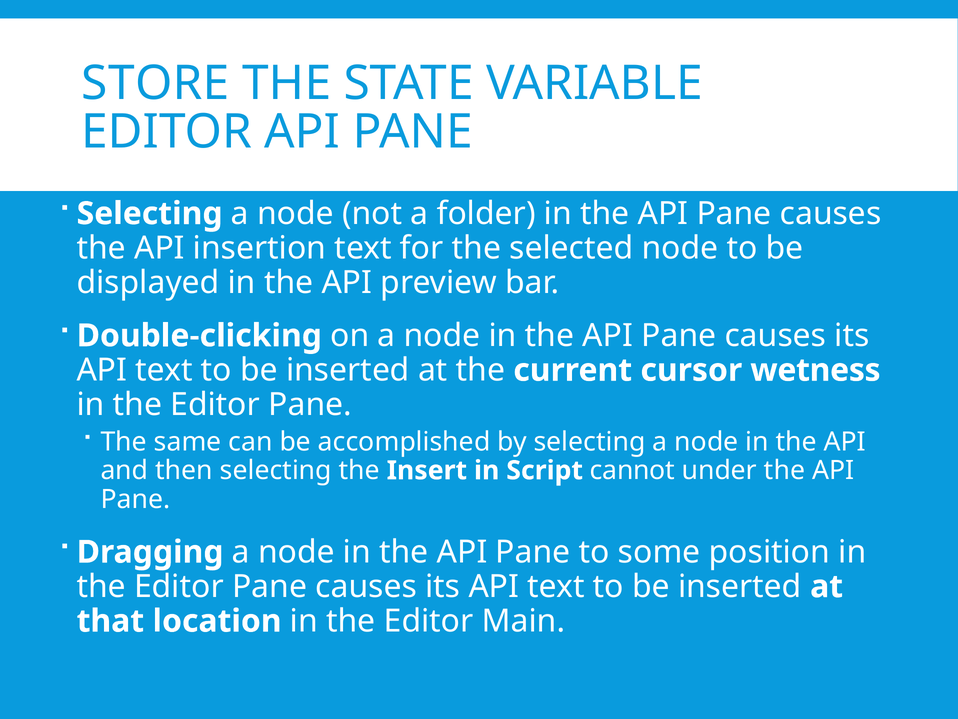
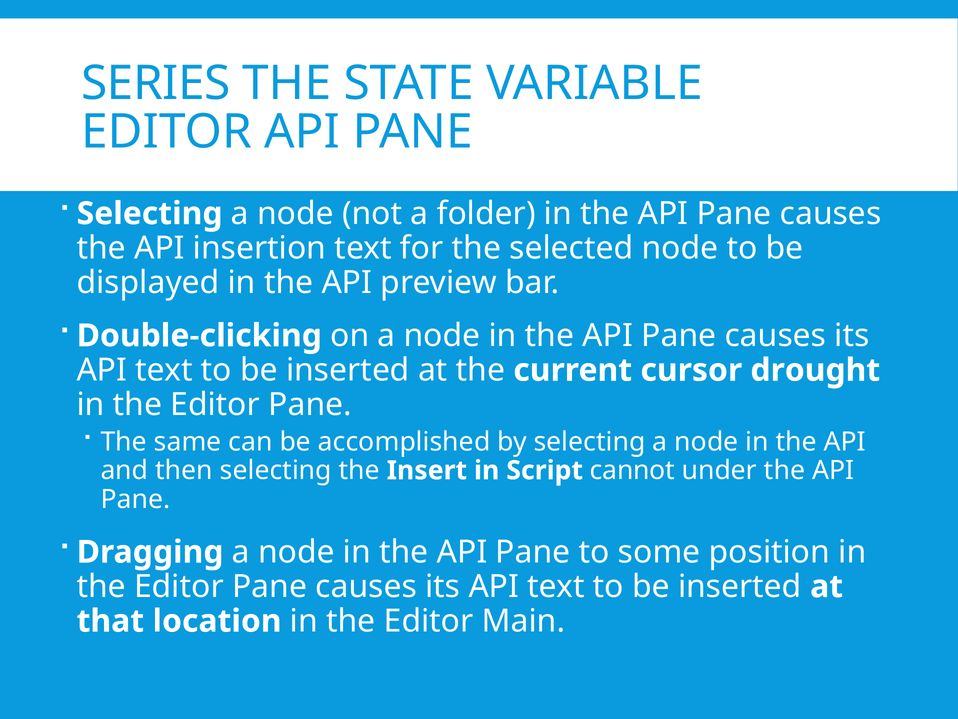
STORE: STORE -> SERIES (156, 83)
wetness: wetness -> drought (815, 370)
